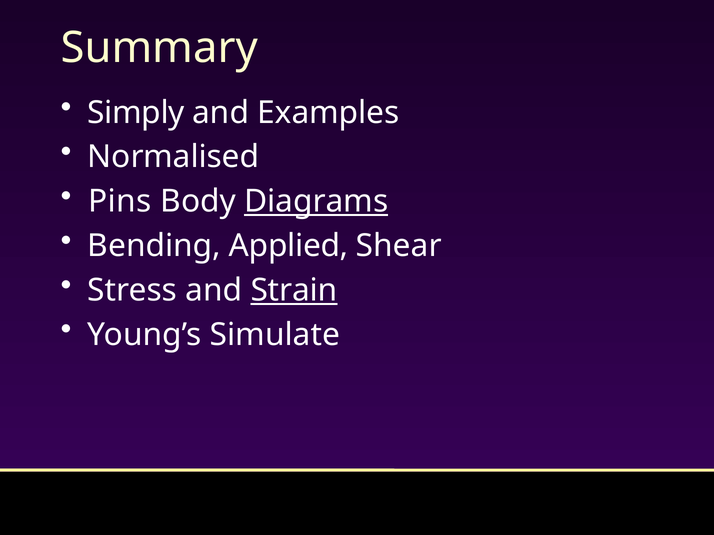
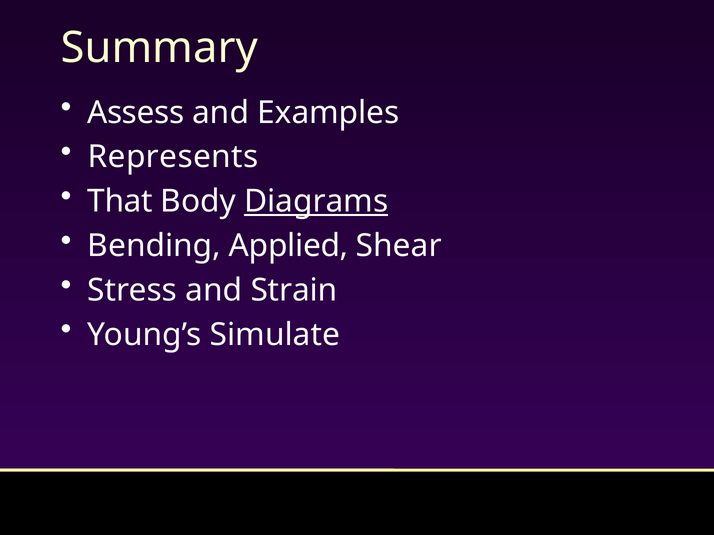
Simply: Simply -> Assess (136, 113)
Normalised: Normalised -> Represents (173, 157)
Pins: Pins -> That (120, 202)
Strain underline: present -> none (294, 290)
